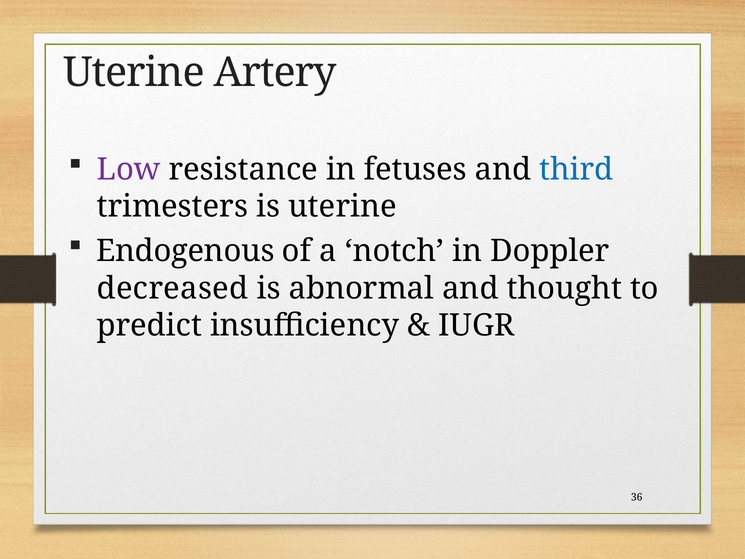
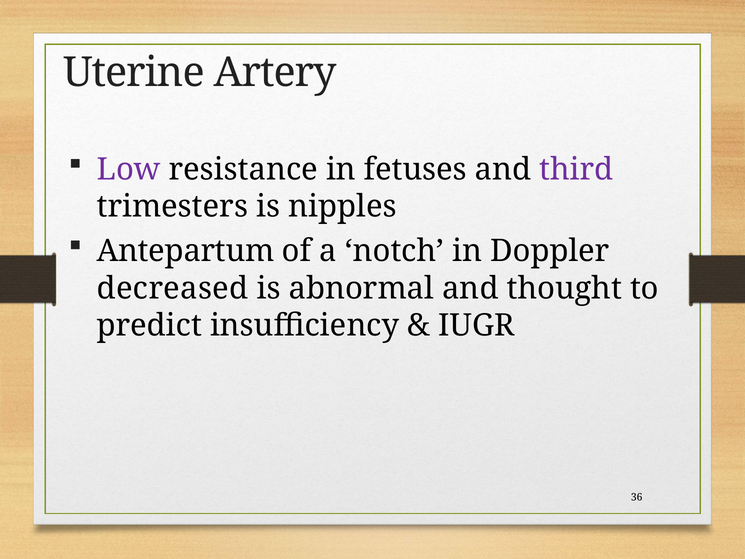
third colour: blue -> purple (576, 169)
is uterine: uterine -> nipples (342, 207)
Endogenous: Endogenous -> Antepartum (185, 251)
